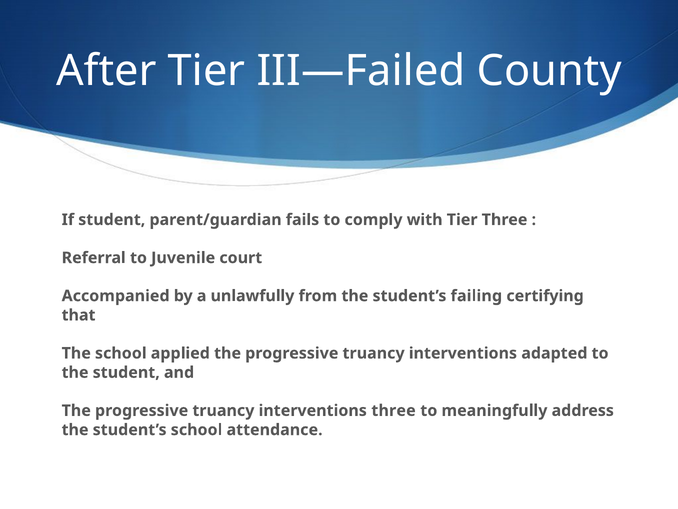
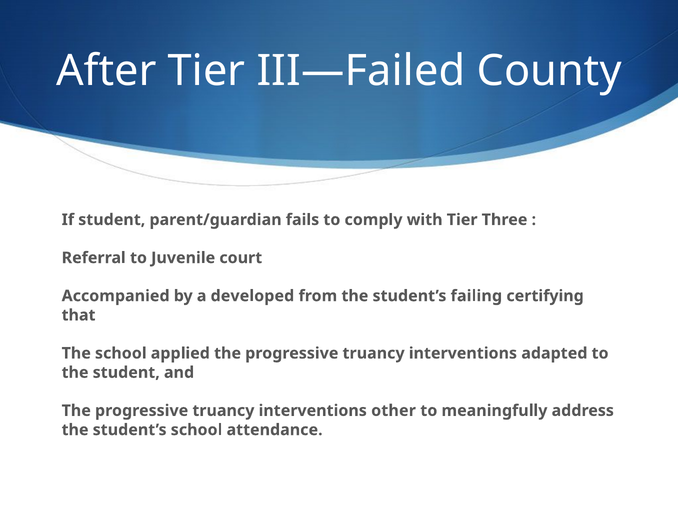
unlawfully: unlawfully -> developed (252, 296)
interventions three: three -> other (394, 410)
